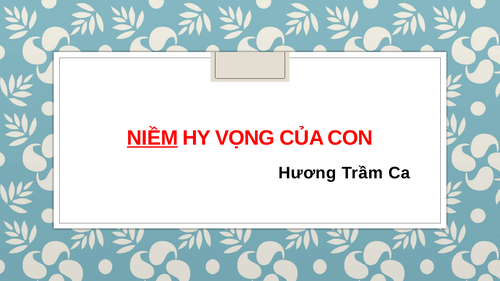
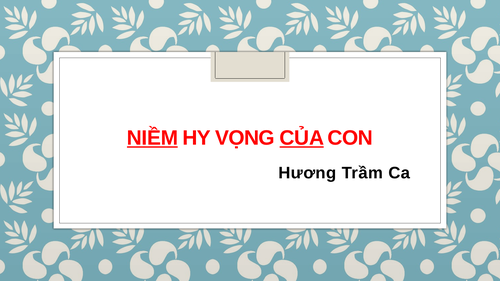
CỦA underline: none -> present (302, 138)
